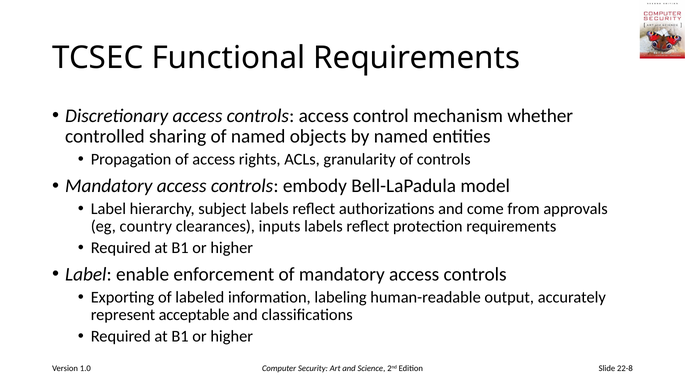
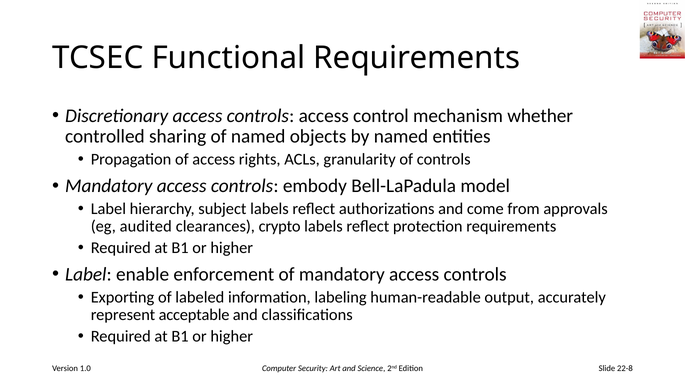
country: country -> audited (146, 226)
inputs: inputs -> crypto (280, 226)
